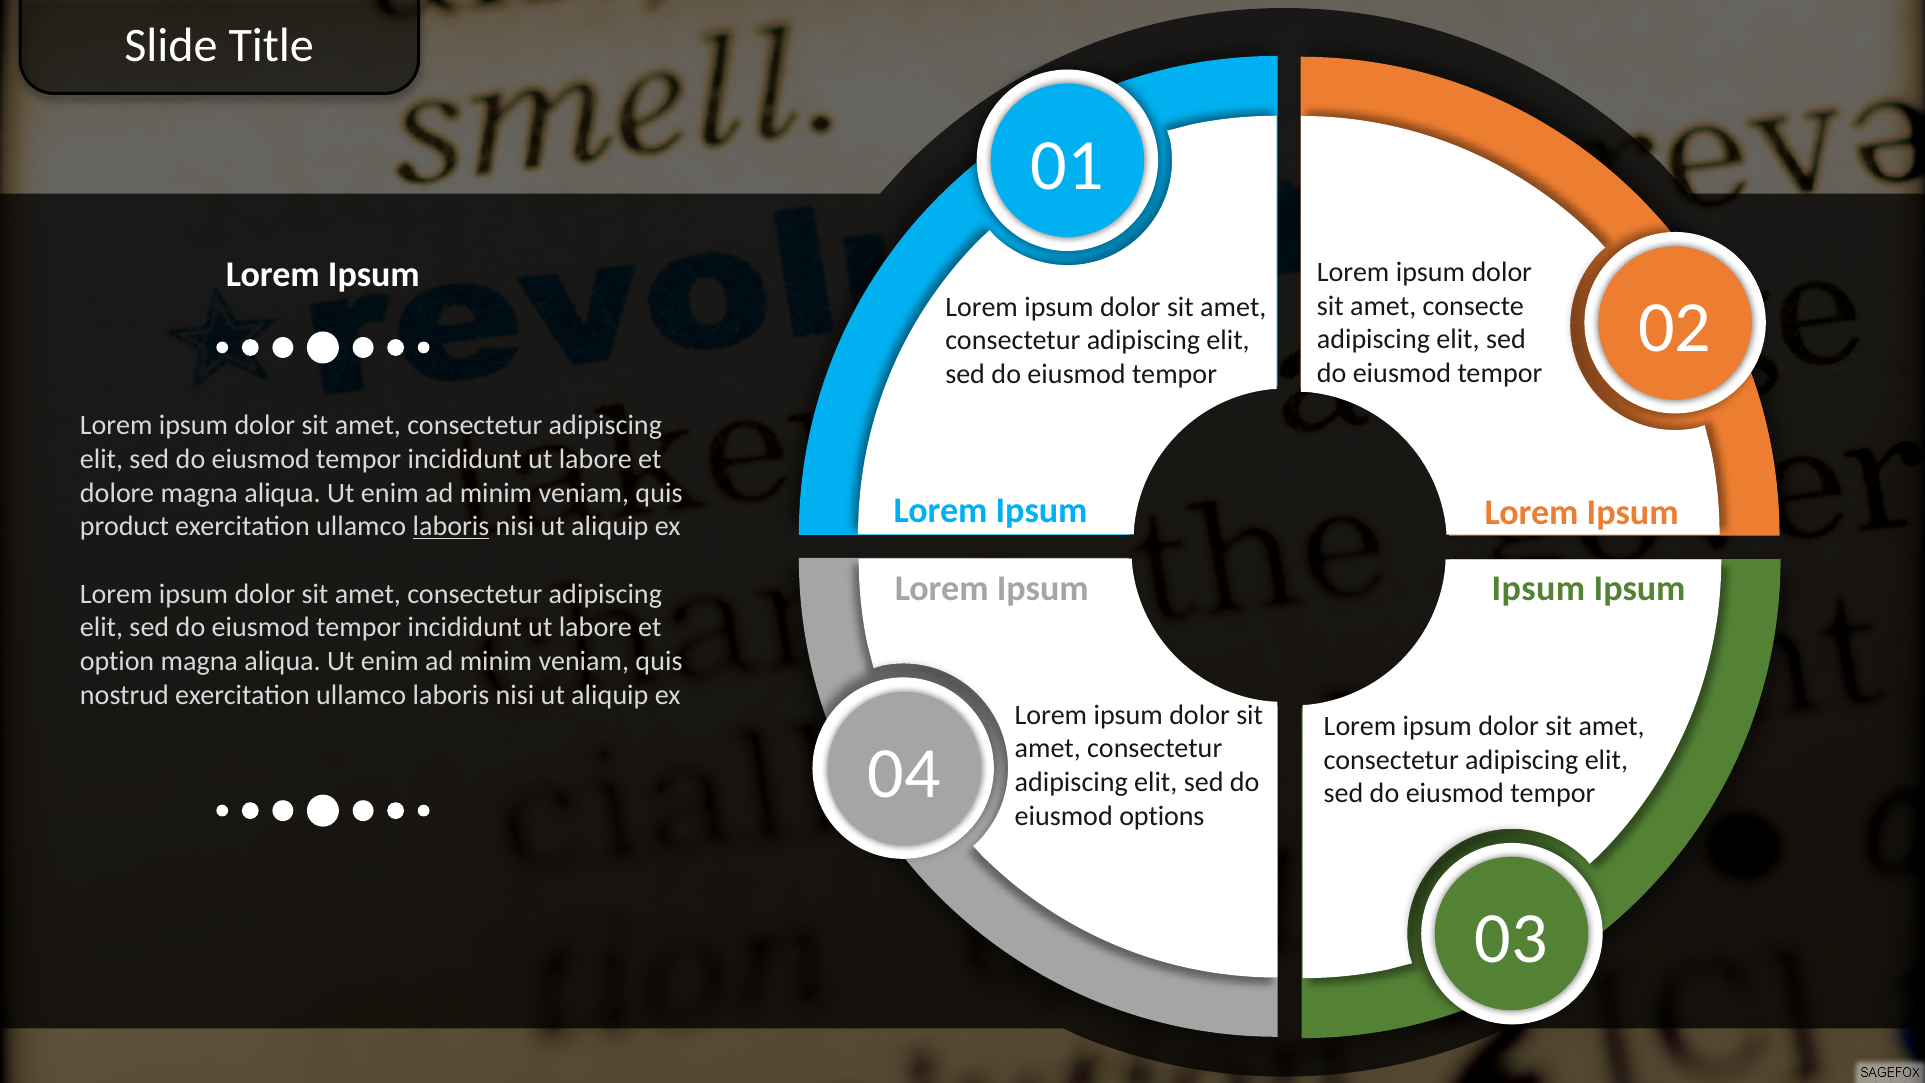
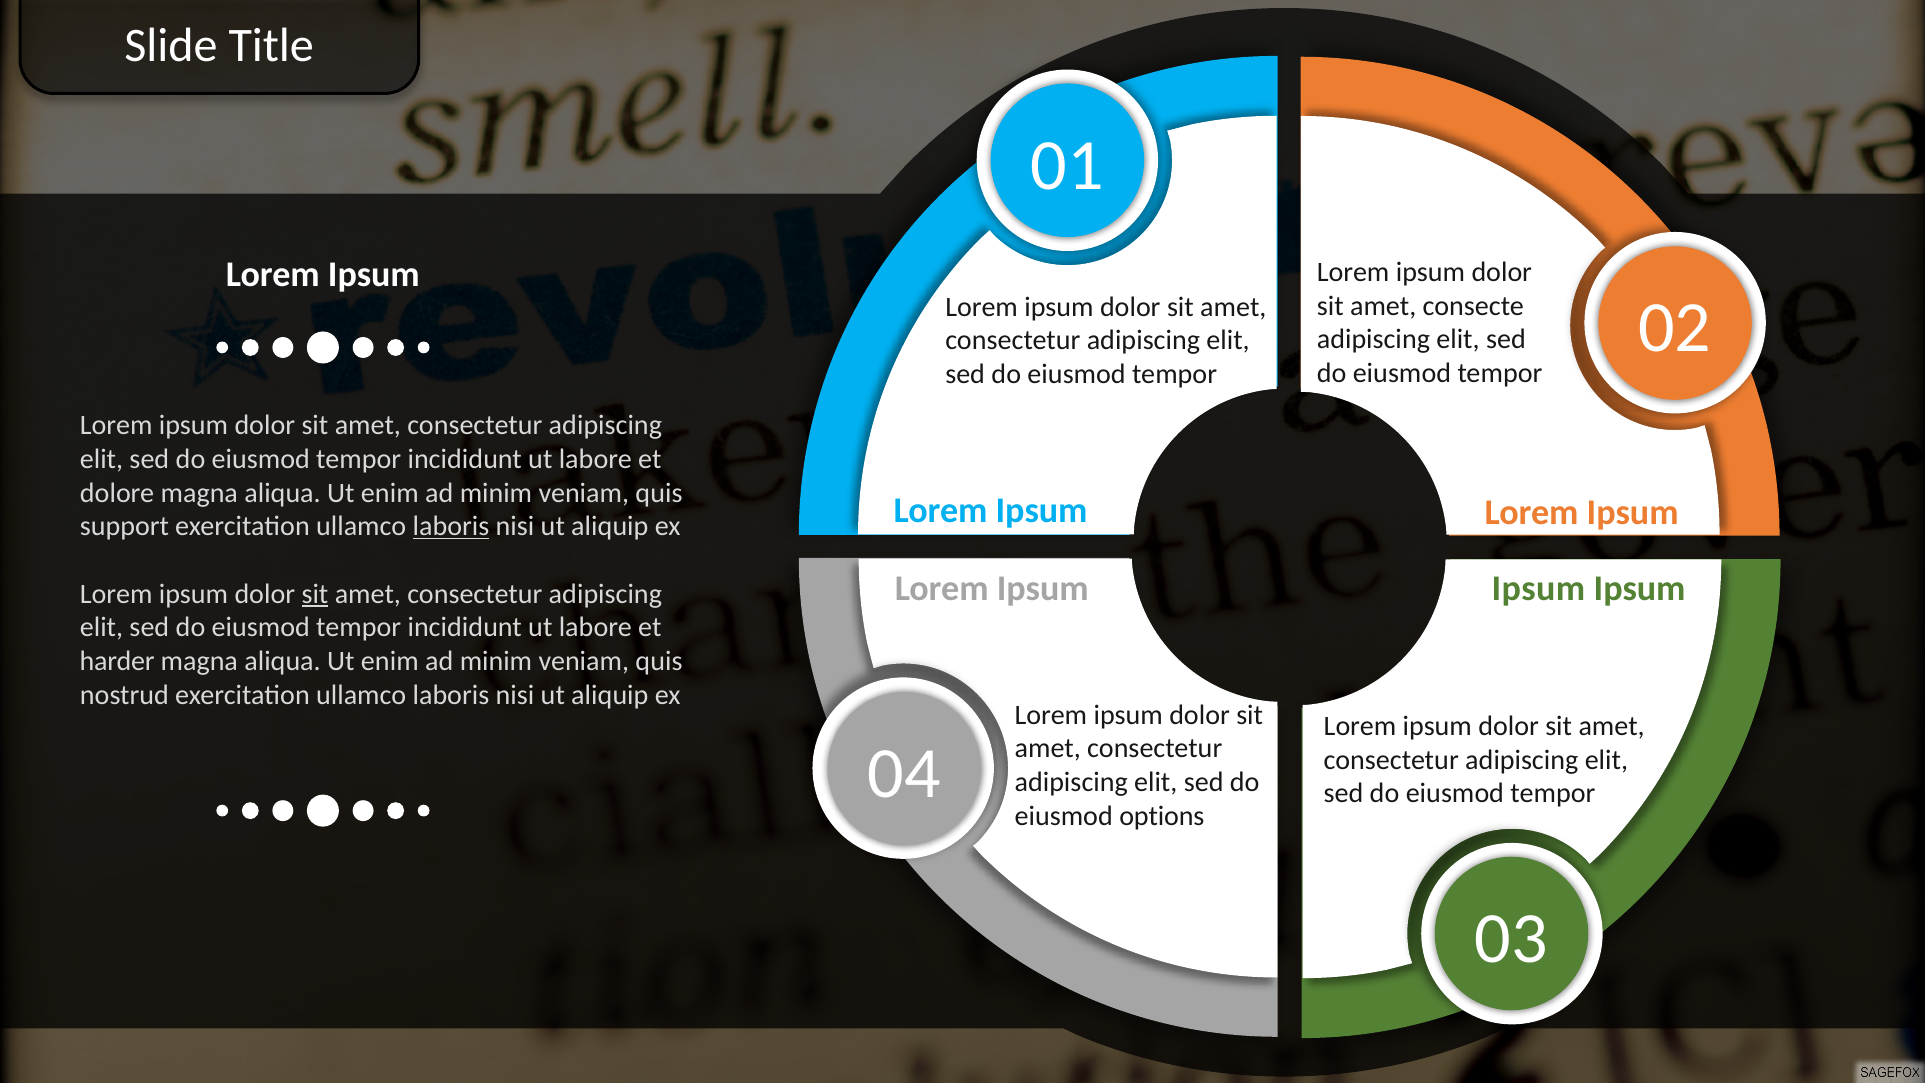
product: product -> support (124, 526)
sit underline: none -> present (315, 594)
option: option -> harder (117, 661)
